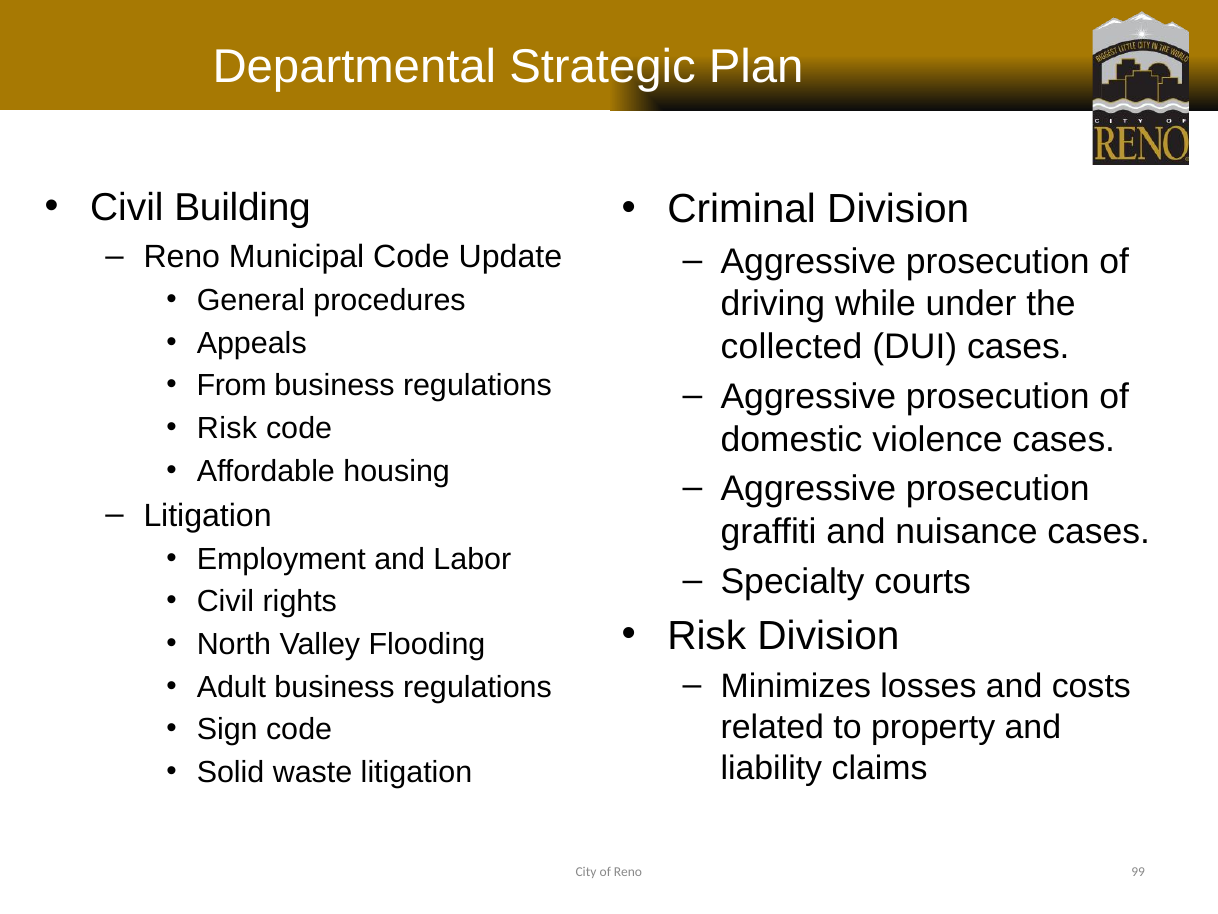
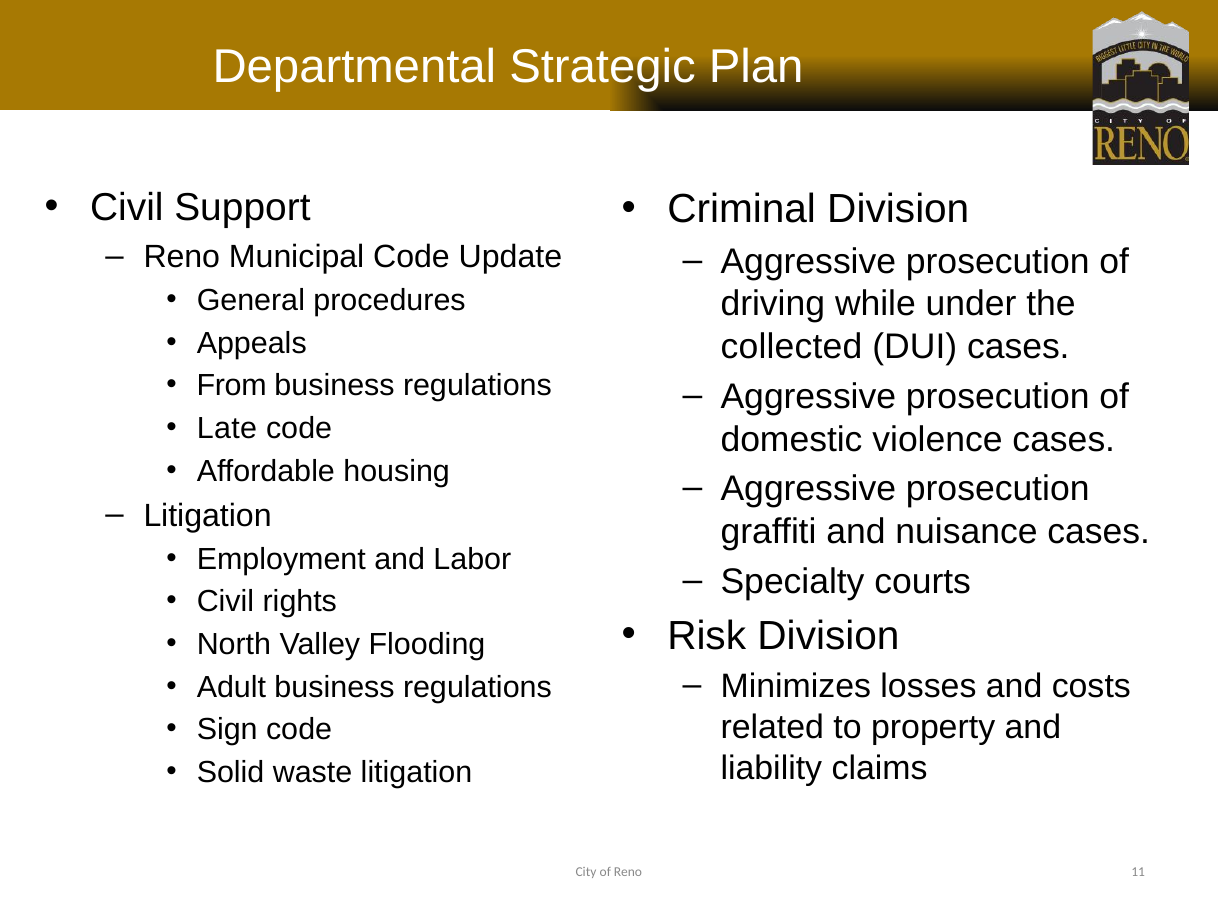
Building: Building -> Support (242, 208)
Risk: Risk -> Late (227, 428)
99: 99 -> 11 (1138, 872)
